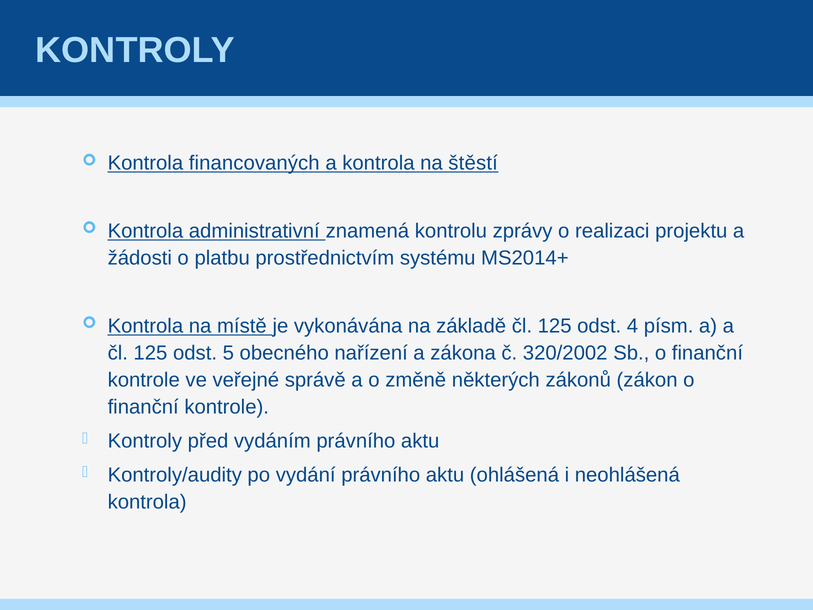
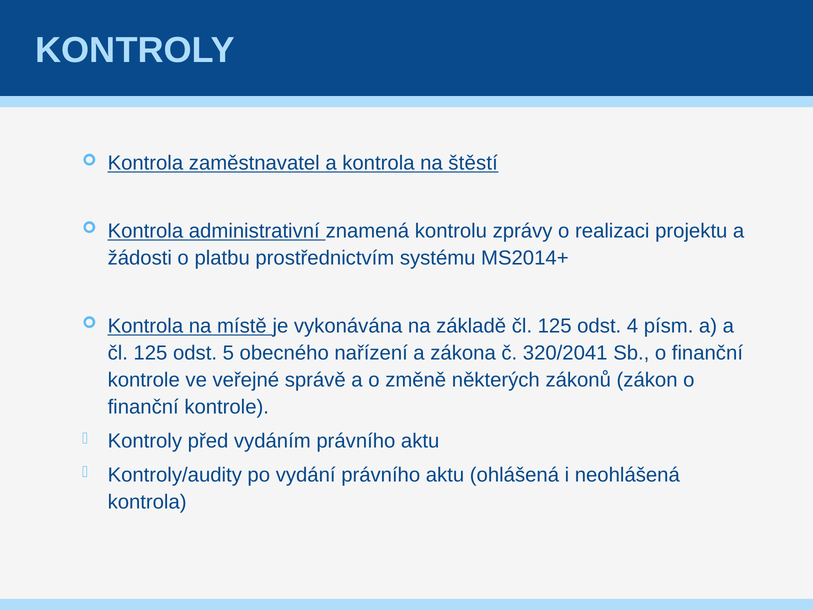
financovaných: financovaných -> zaměstnavatel (254, 163)
320/2002: 320/2002 -> 320/2041 (565, 353)
